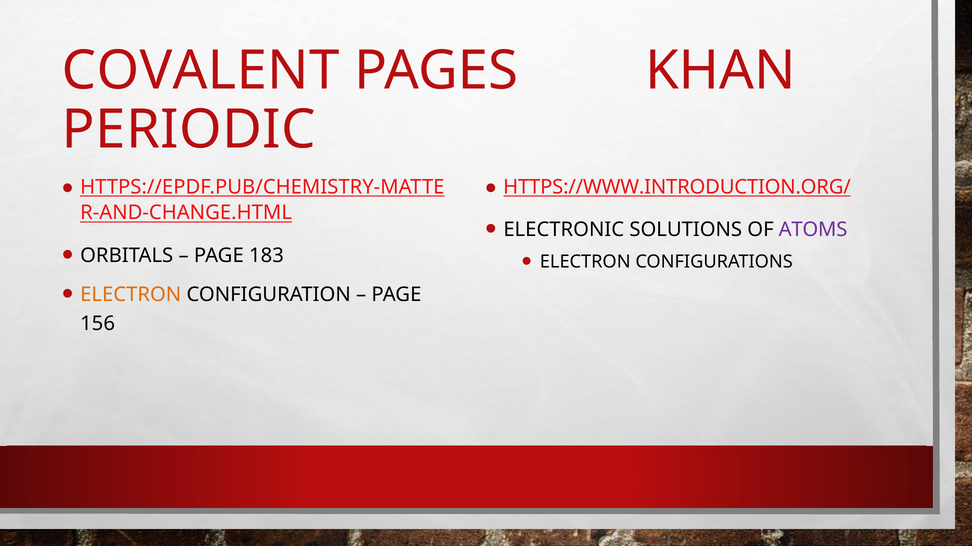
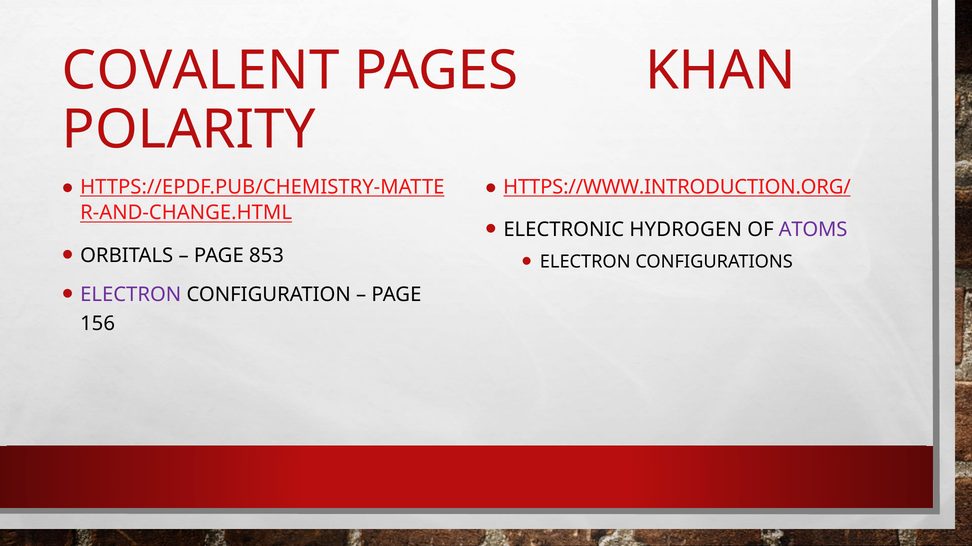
PERIODIC: PERIODIC -> POLARITY (189, 130)
SOLUTIONS: SOLUTIONS -> HYDROGEN (686, 230)
183: 183 -> 853 (266, 256)
ELECTRON colour: orange -> purple (131, 295)
